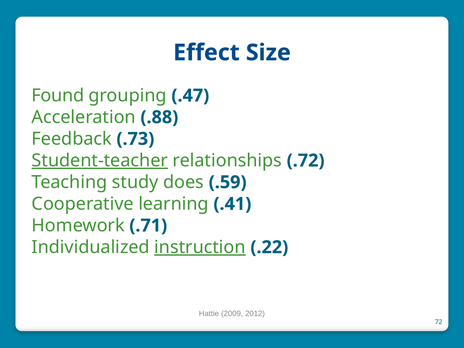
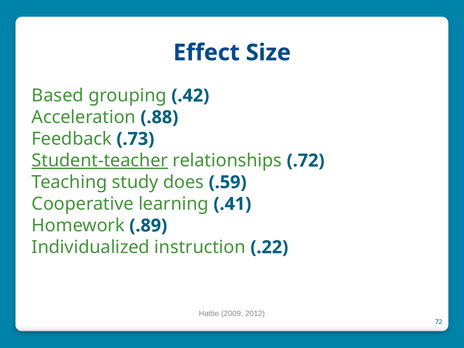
Found: Found -> Based (58, 96)
.47: .47 -> .42 (190, 96)
.71: .71 -> .89 (148, 226)
instruction underline: present -> none (200, 247)
